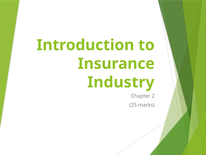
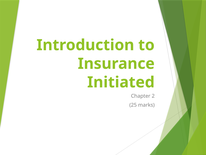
Industry: Industry -> Initiated (121, 82)
